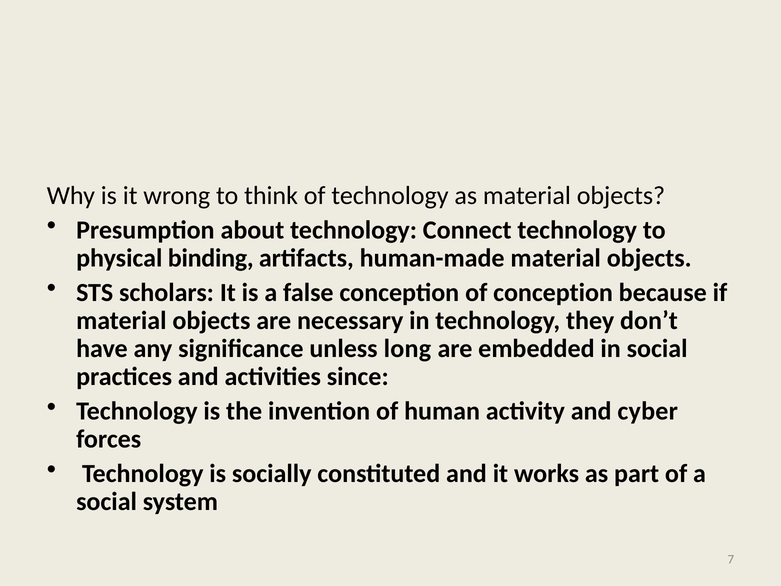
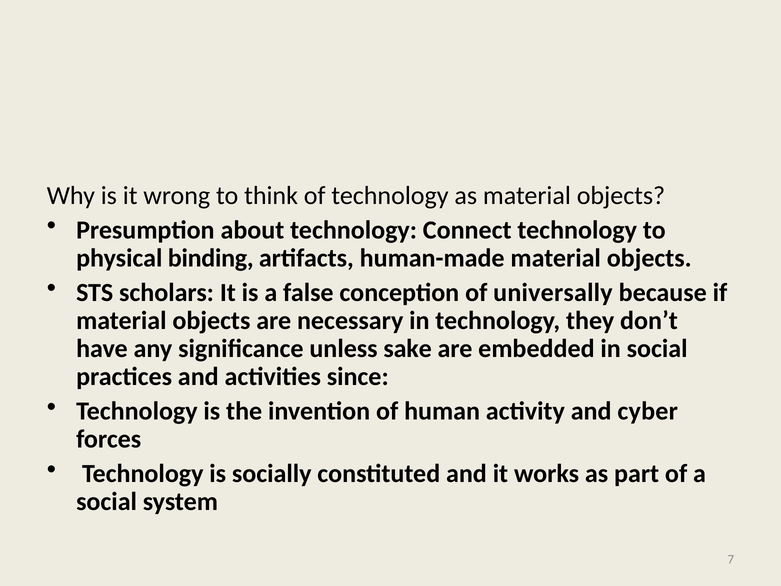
of conception: conception -> universally (553, 292)
long: long -> sake (408, 349)
